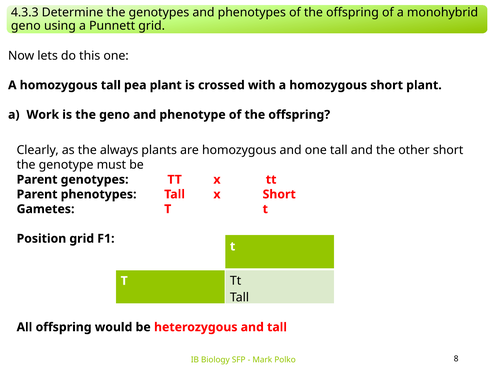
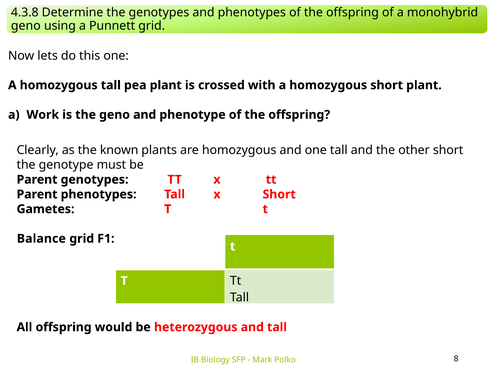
4.3.3: 4.3.3 -> 4.3.8 (25, 12)
always: always -> known (119, 150)
Position: Position -> Balance (41, 239)
